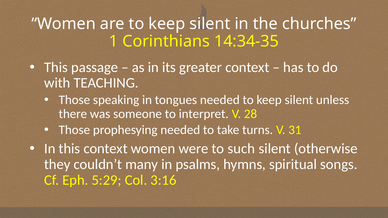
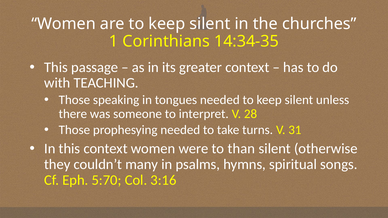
such: such -> than (241, 149)
5:29: 5:29 -> 5:70 (107, 180)
